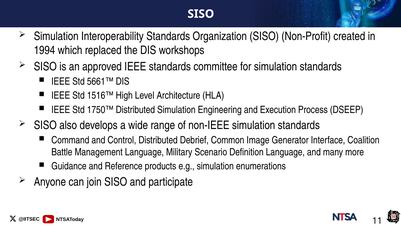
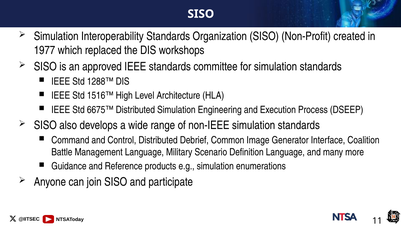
1994: 1994 -> 1977 (44, 50)
5661™: 5661™ -> 1288™ (100, 81)
1750™: 1750™ -> 6675™ (100, 109)
